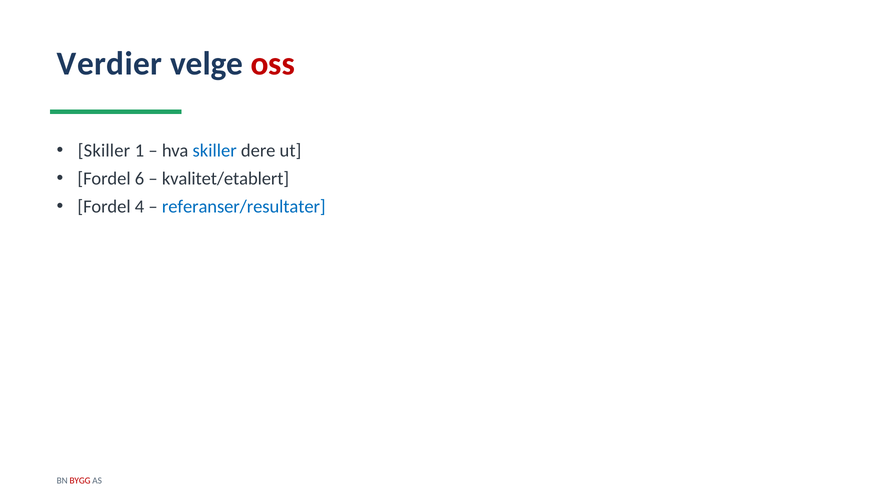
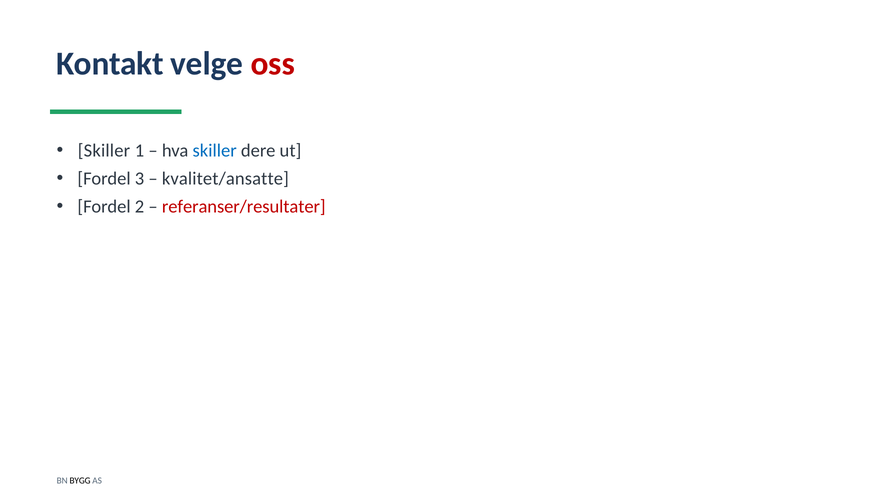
Verdier: Verdier -> Kontakt (110, 64)
6: 6 -> 3 (140, 179)
kvalitet/etablert: kvalitet/etablert -> kvalitet/ansatte (225, 179)
4: 4 -> 2 (140, 206)
referanser/resultater colour: blue -> red (244, 206)
BYGG colour: red -> black (80, 480)
